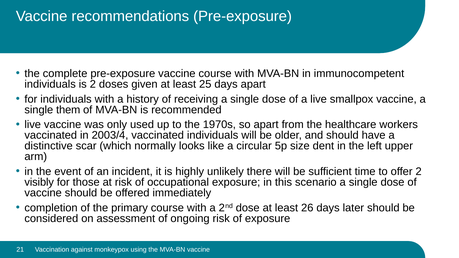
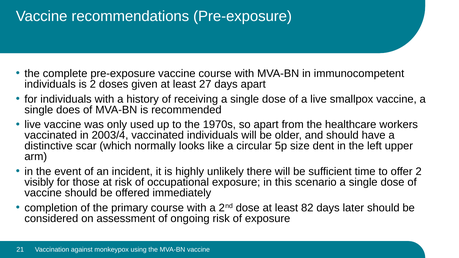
25: 25 -> 27 (205, 84)
them: them -> does (68, 110)
26: 26 -> 82 (307, 208)
